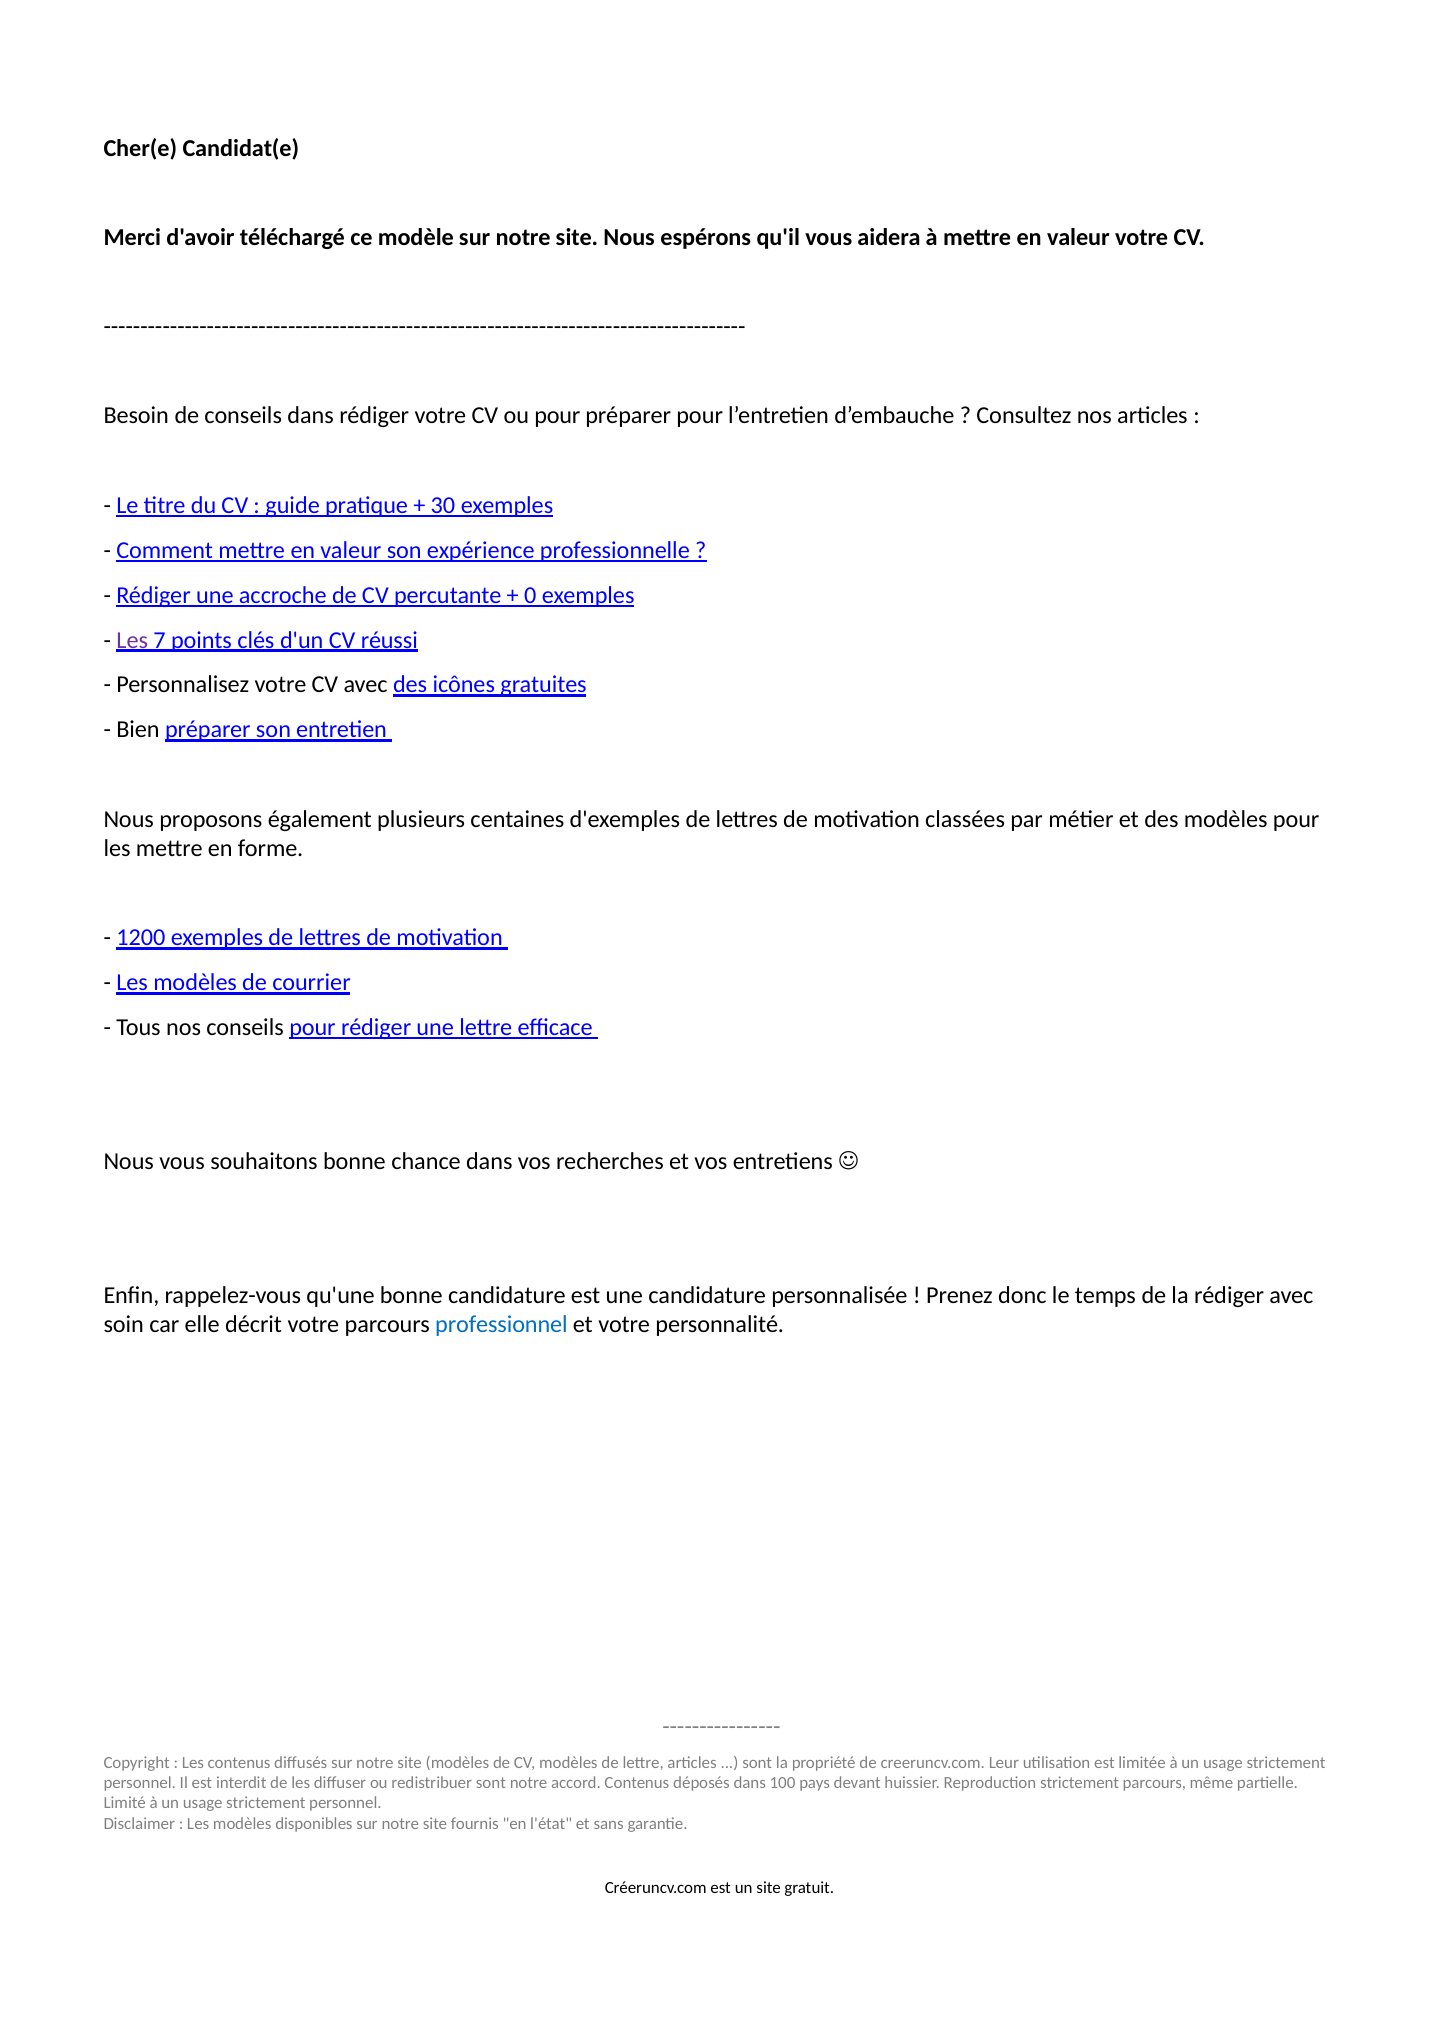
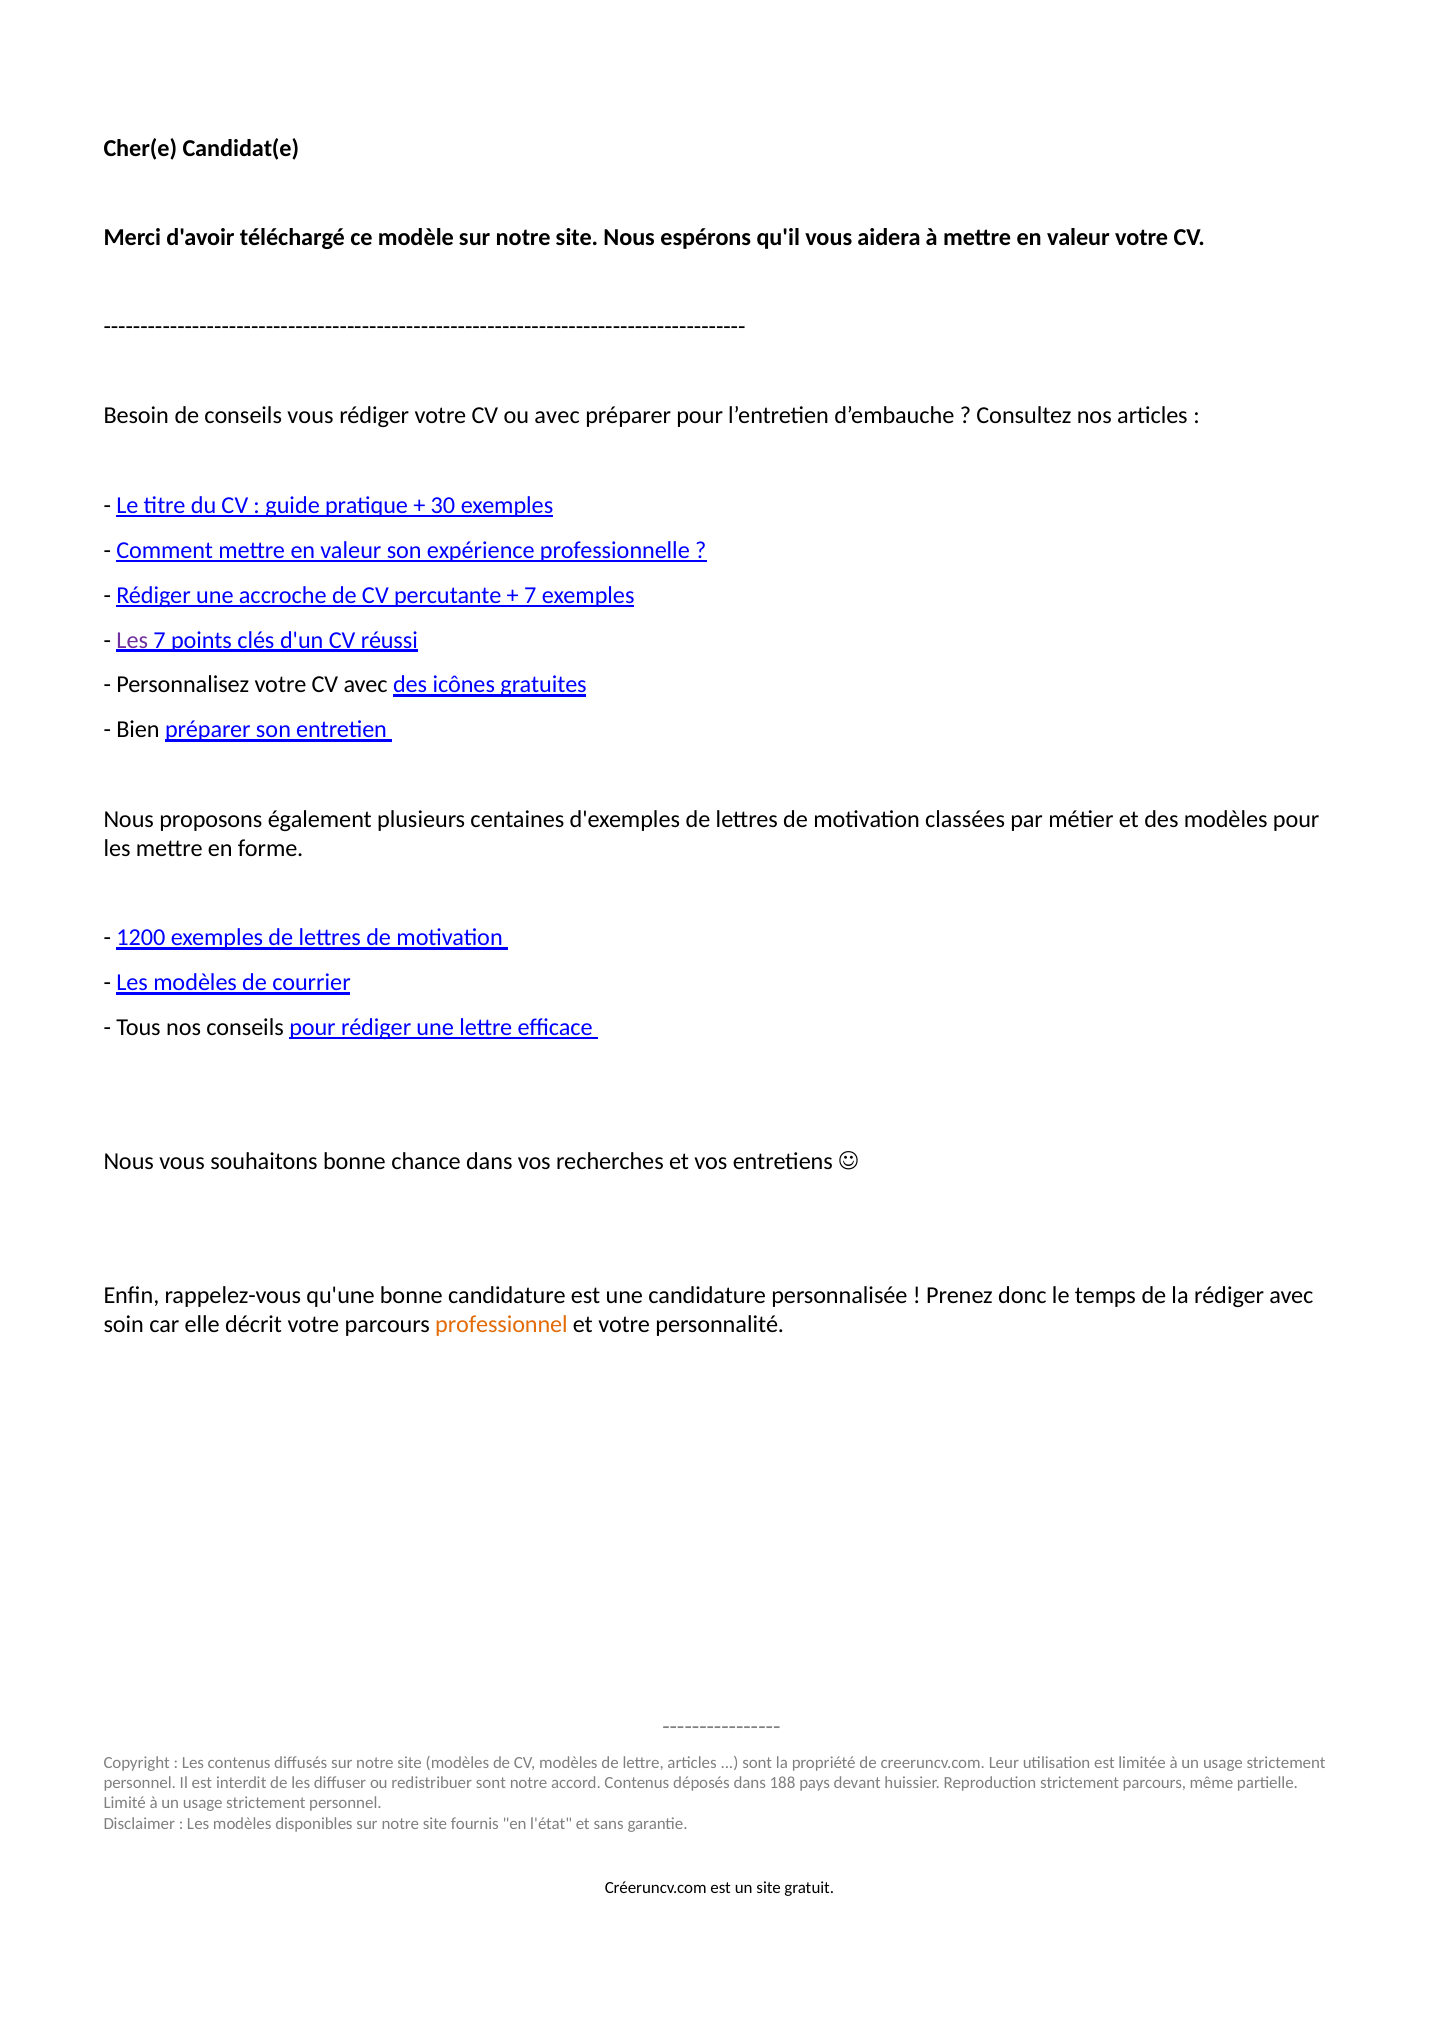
conseils dans: dans -> vous (310, 416)
ou pour: pour -> avec (557, 416)
0: 0 -> 7 (530, 595)
professionnel colour: blue -> orange (501, 1325)
100: 100 -> 188 (783, 1783)
